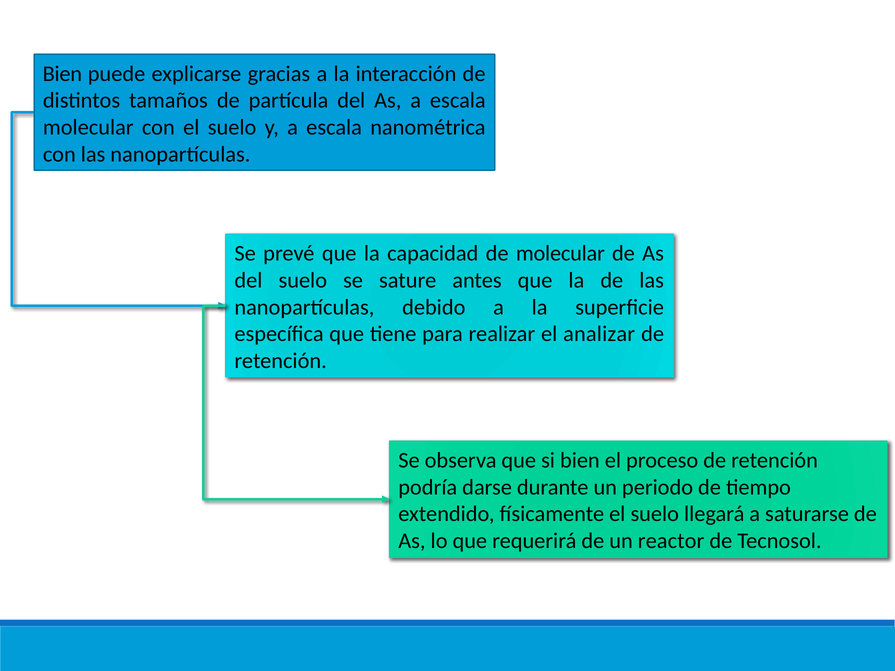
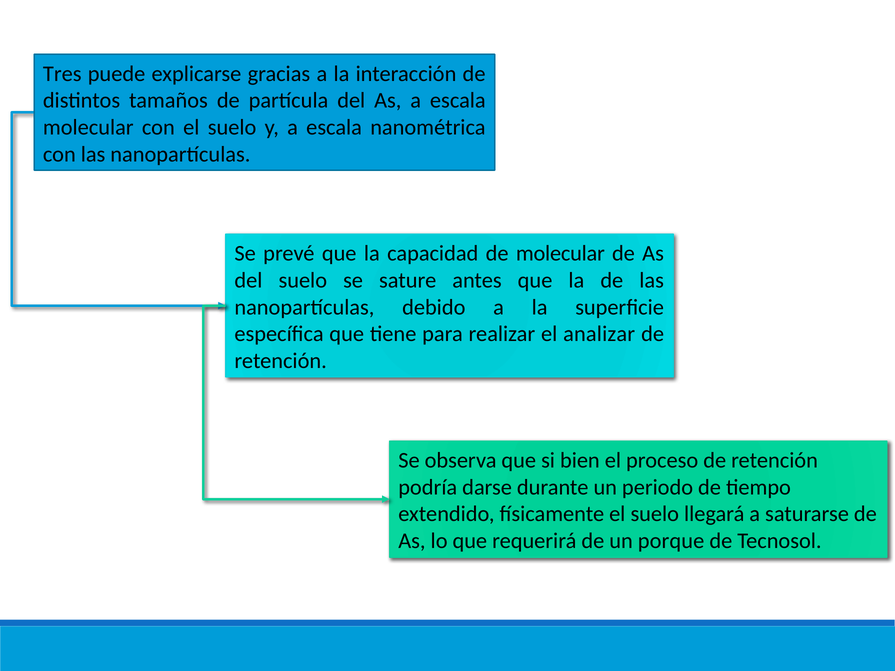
Bien: Bien -> Tres (62, 74)
reactor: reactor -> porque (671, 541)
